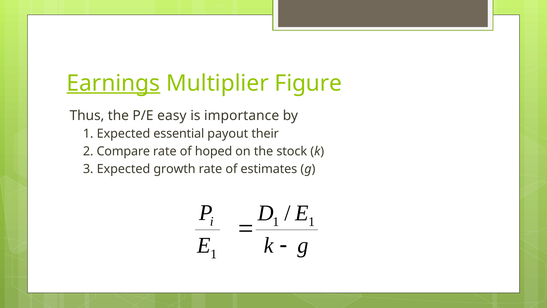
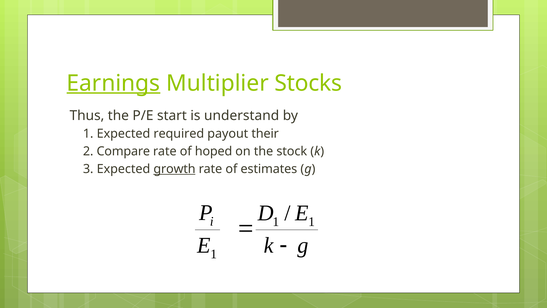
Figure: Figure -> Stocks (308, 83)
easy: easy -> start (172, 115)
importance: importance -> understand (242, 115)
essential: essential -> required (179, 134)
growth underline: none -> present (175, 169)
